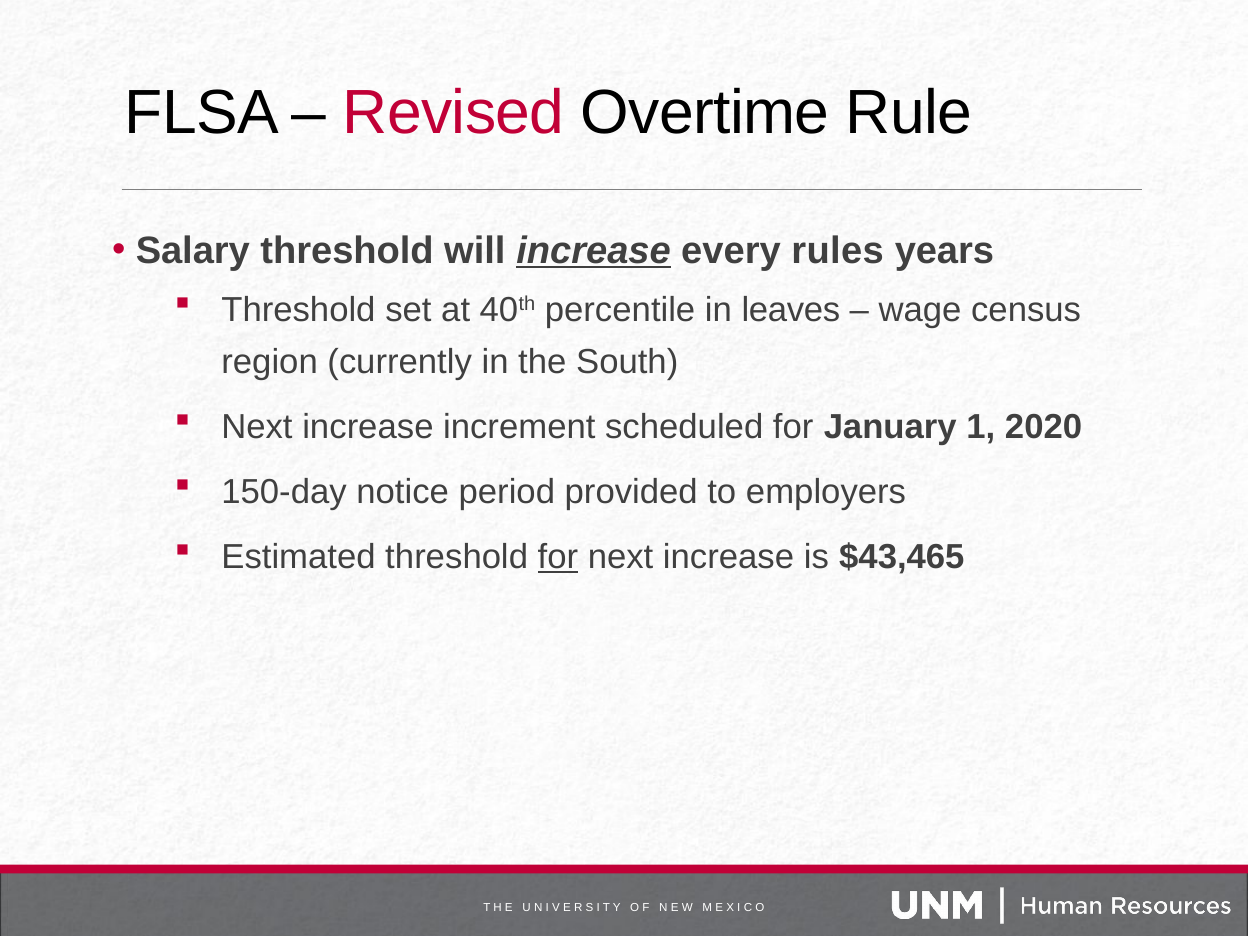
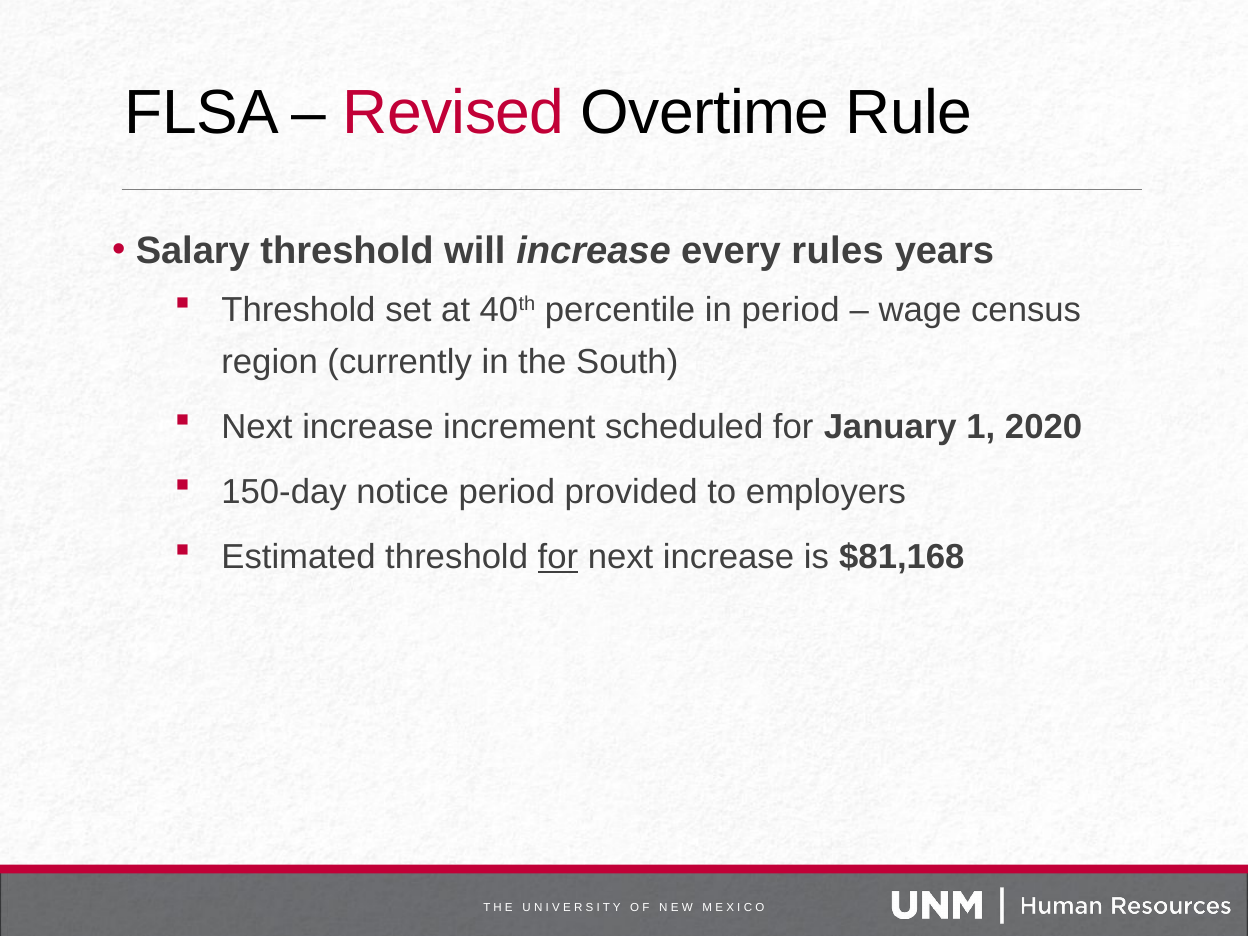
increase underline: present -> none (594, 251)
in leaves: leaves -> period (791, 310)
$43,465: $43,465 -> $81,168 (902, 557)
